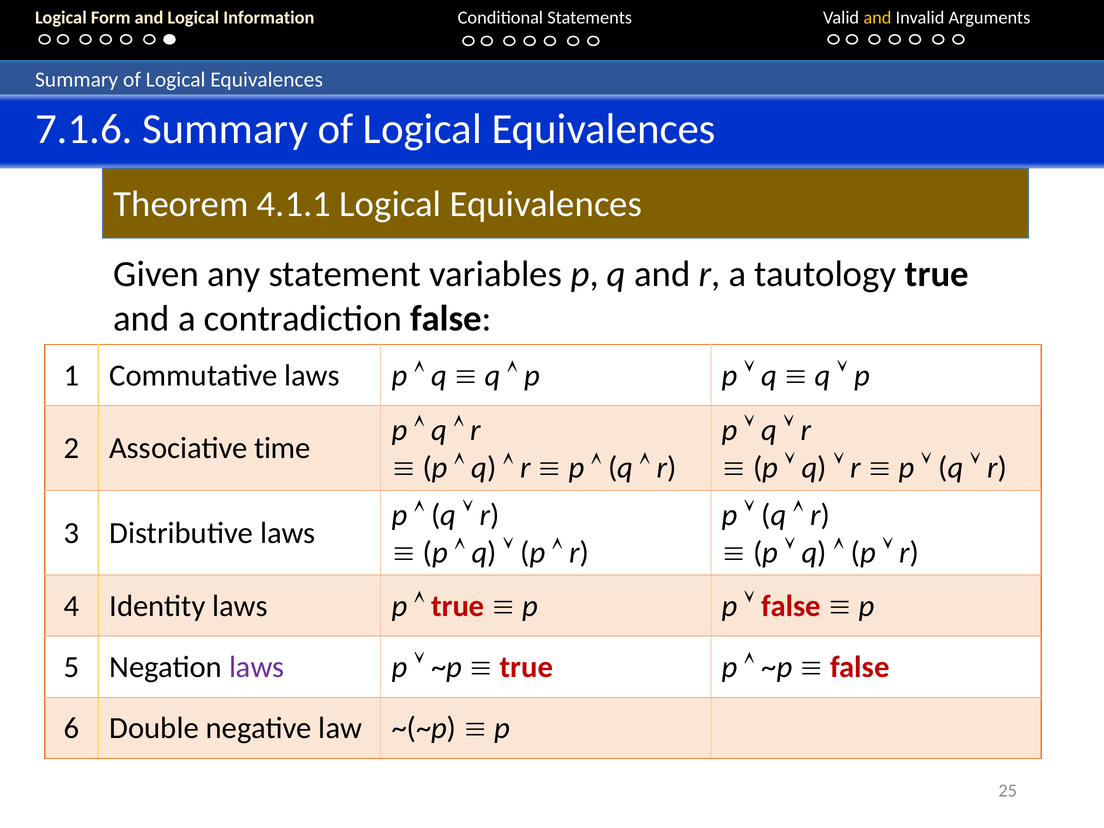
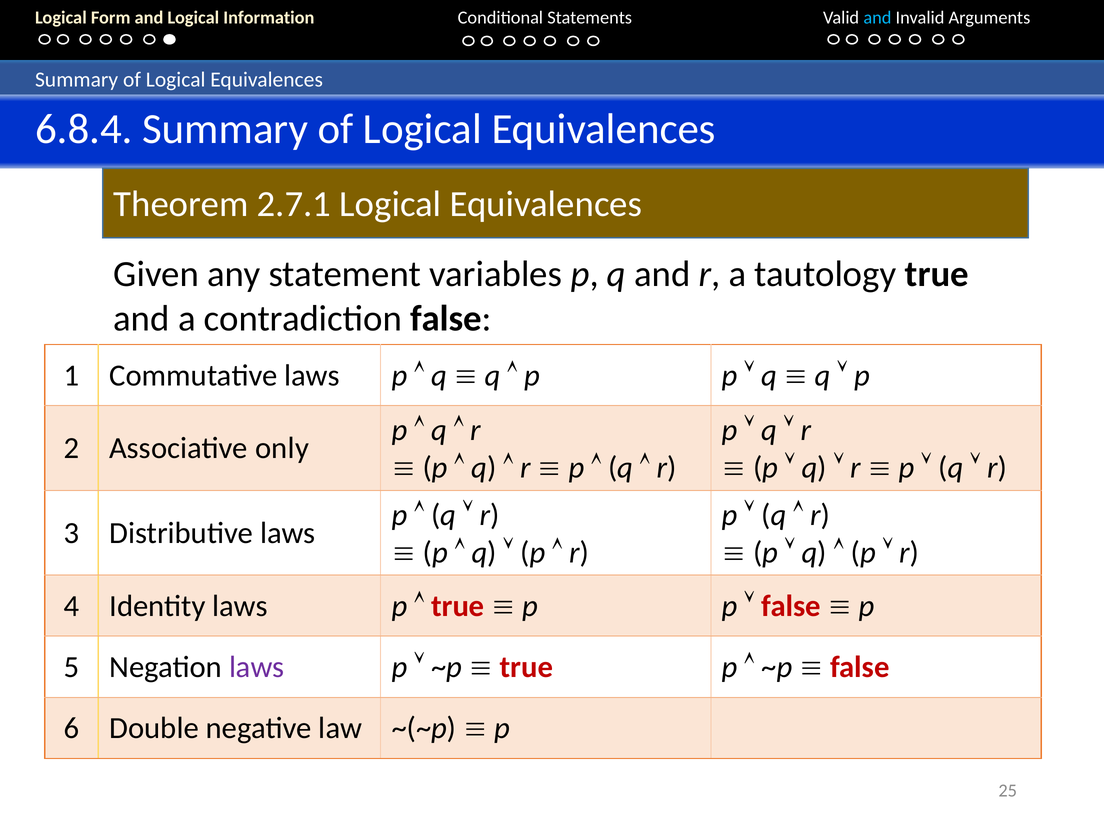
and colour: yellow -> light blue (877, 18)
7.1.6: 7.1.6 -> 6.8.4 (84, 129)
4.1.1: 4.1.1 -> 2.7.1 (294, 204)
time: time -> only (282, 448)
